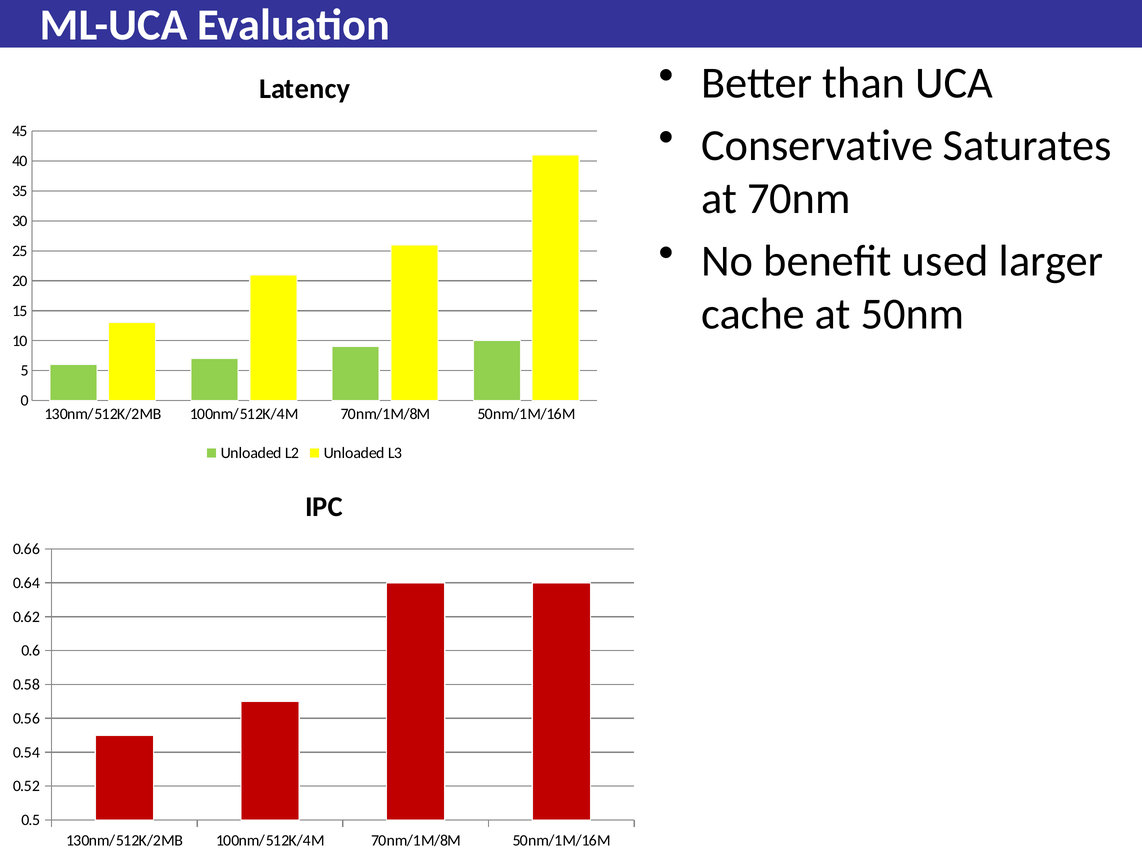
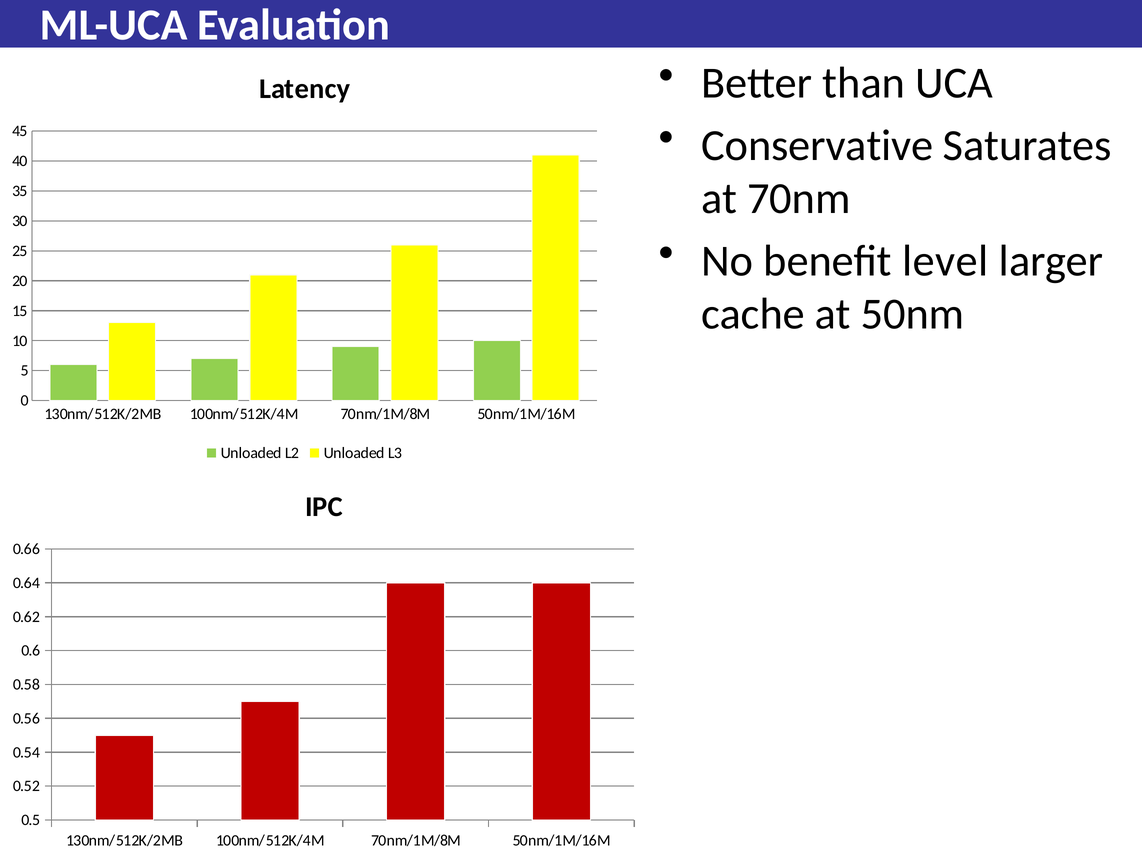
used: used -> level (945, 261)
